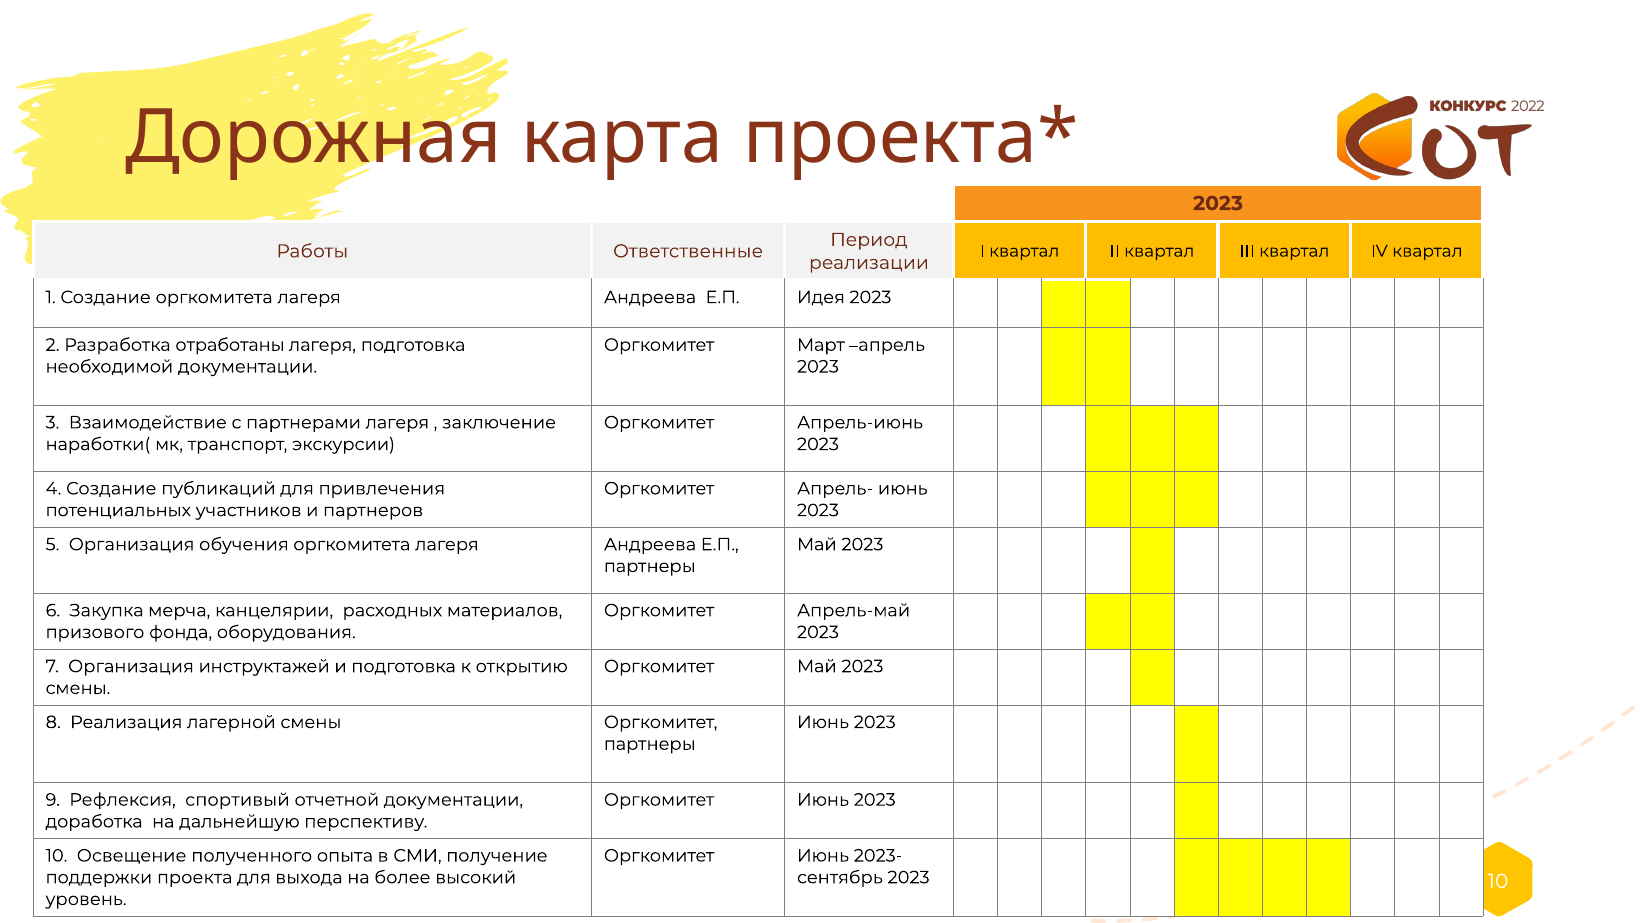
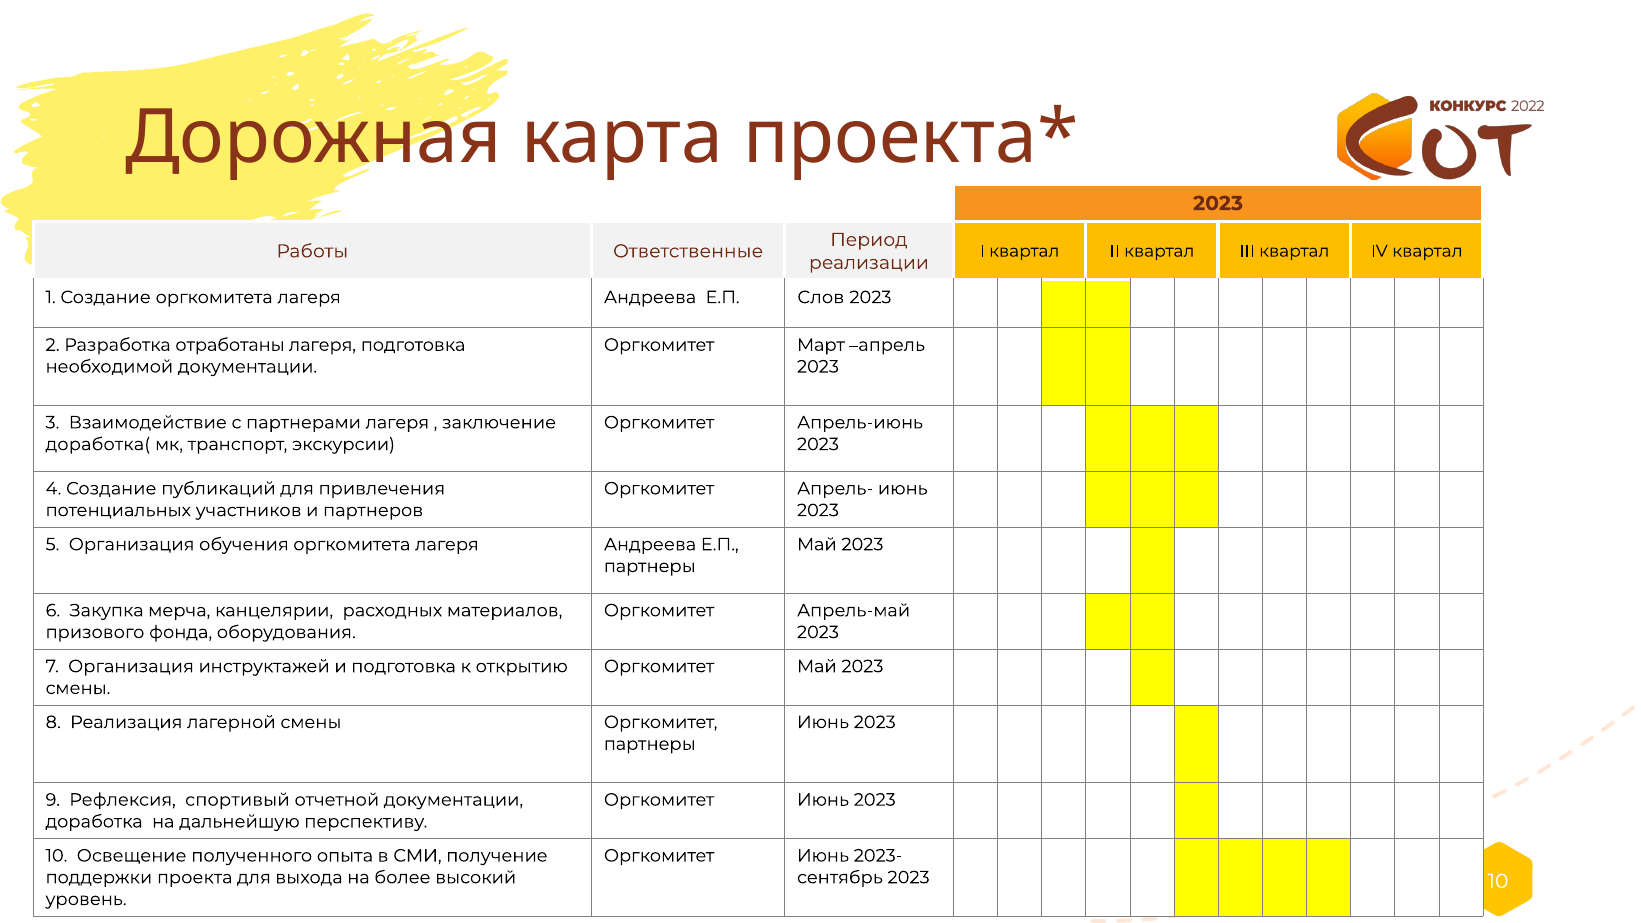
Идея: Идея -> Слов (821, 297)
наработки(: наработки( -> доработка( (98, 444)
